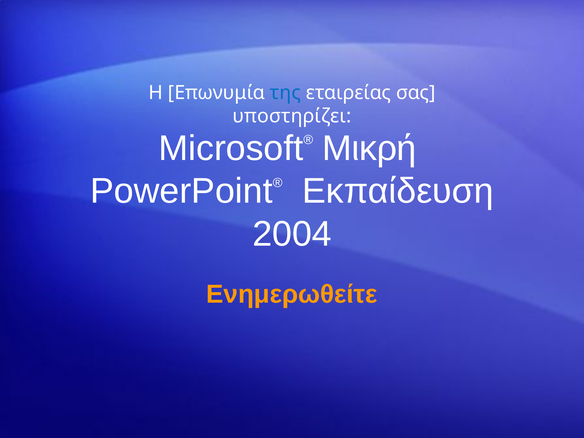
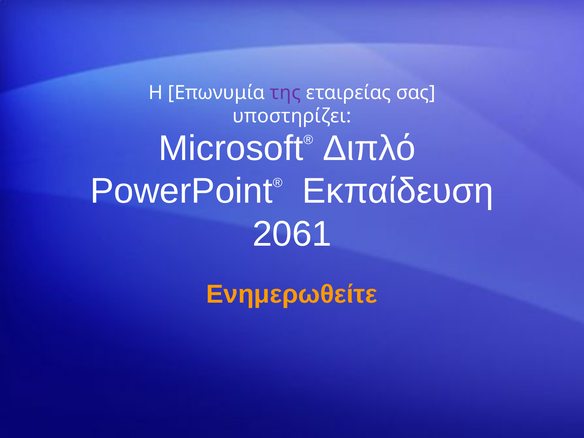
της colour: blue -> purple (285, 93)
Μικρή: Μικρή -> Διπλό (369, 148)
2004: 2004 -> 2061 (292, 234)
